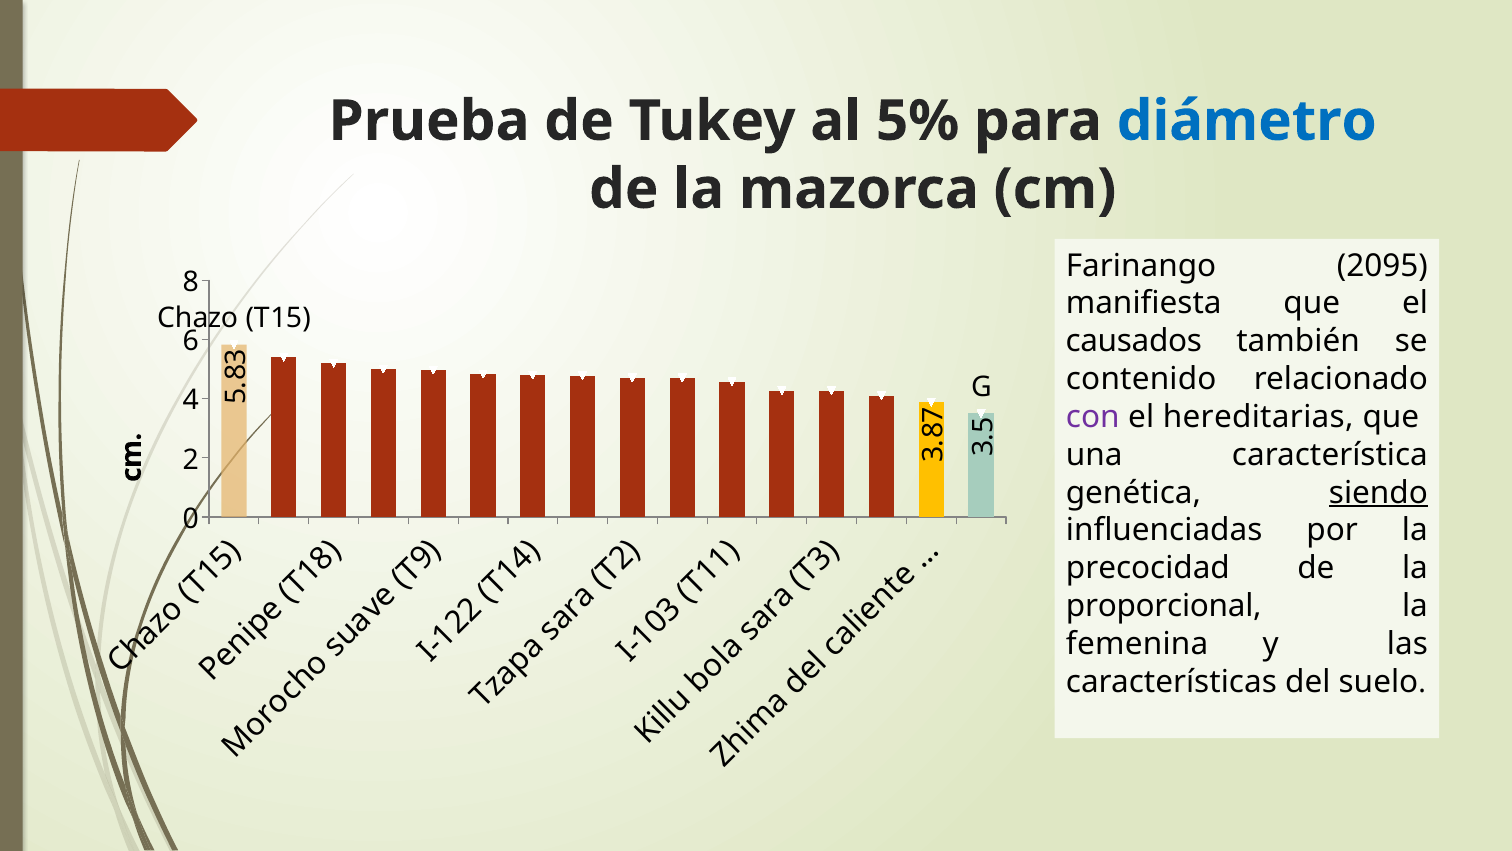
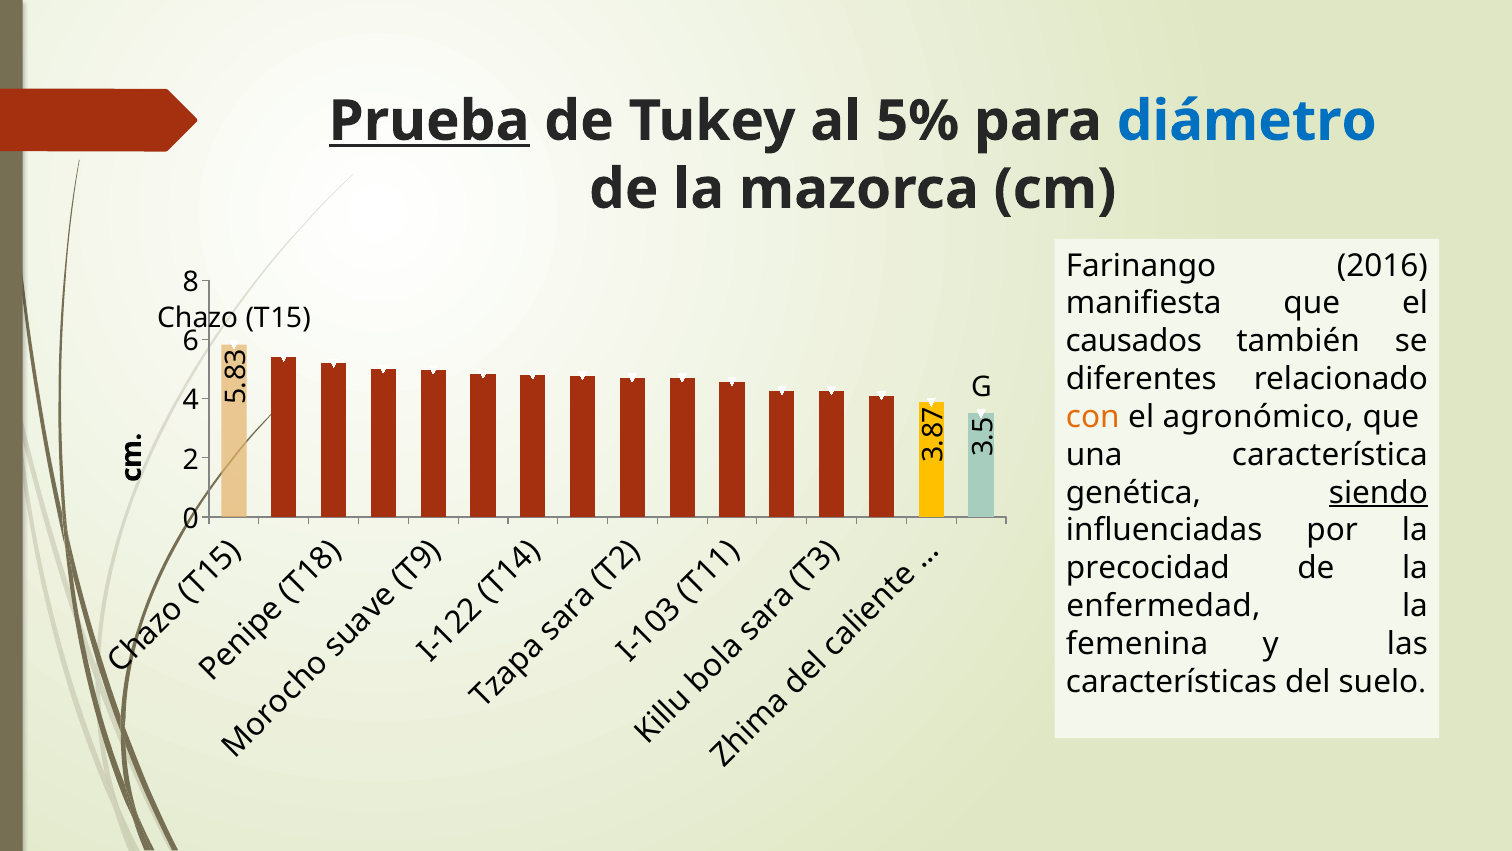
Prueba underline: none -> present (429, 121)
2095: 2095 -> 2016 (1382, 265)
contenido: contenido -> diferentes (1141, 379)
con colour: purple -> orange (1093, 417)
hereditarias: hereditarias -> agronómico (1258, 417)
proporcional: proporcional -> enfermedad (1163, 606)
